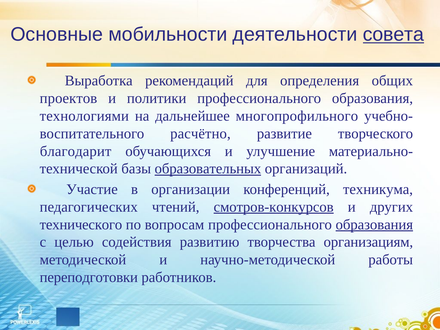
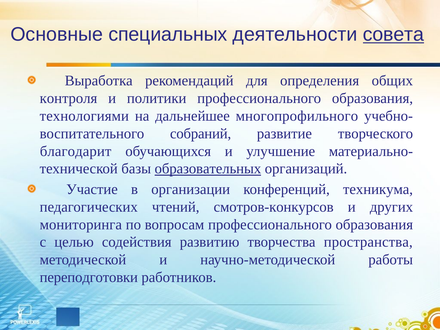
мобильности: мобильности -> специальных (168, 34)
проектов: проектов -> контроля (69, 98)
расчётно: расчётно -> собраний (201, 134)
смотров-конкурсов underline: present -> none (274, 207)
технического: технического -> мониторинга (81, 225)
образования underline: present -> none (374, 225)
организациям: организациям -> пространства (368, 242)
